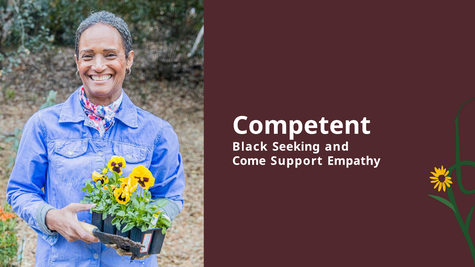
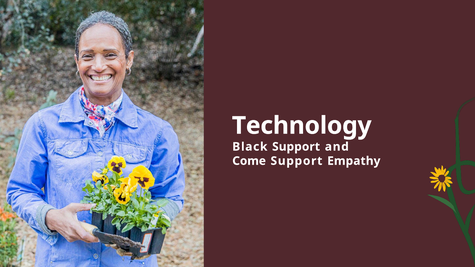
Competent: Competent -> Technology (302, 126)
Black Seeking: Seeking -> Support (296, 147)
